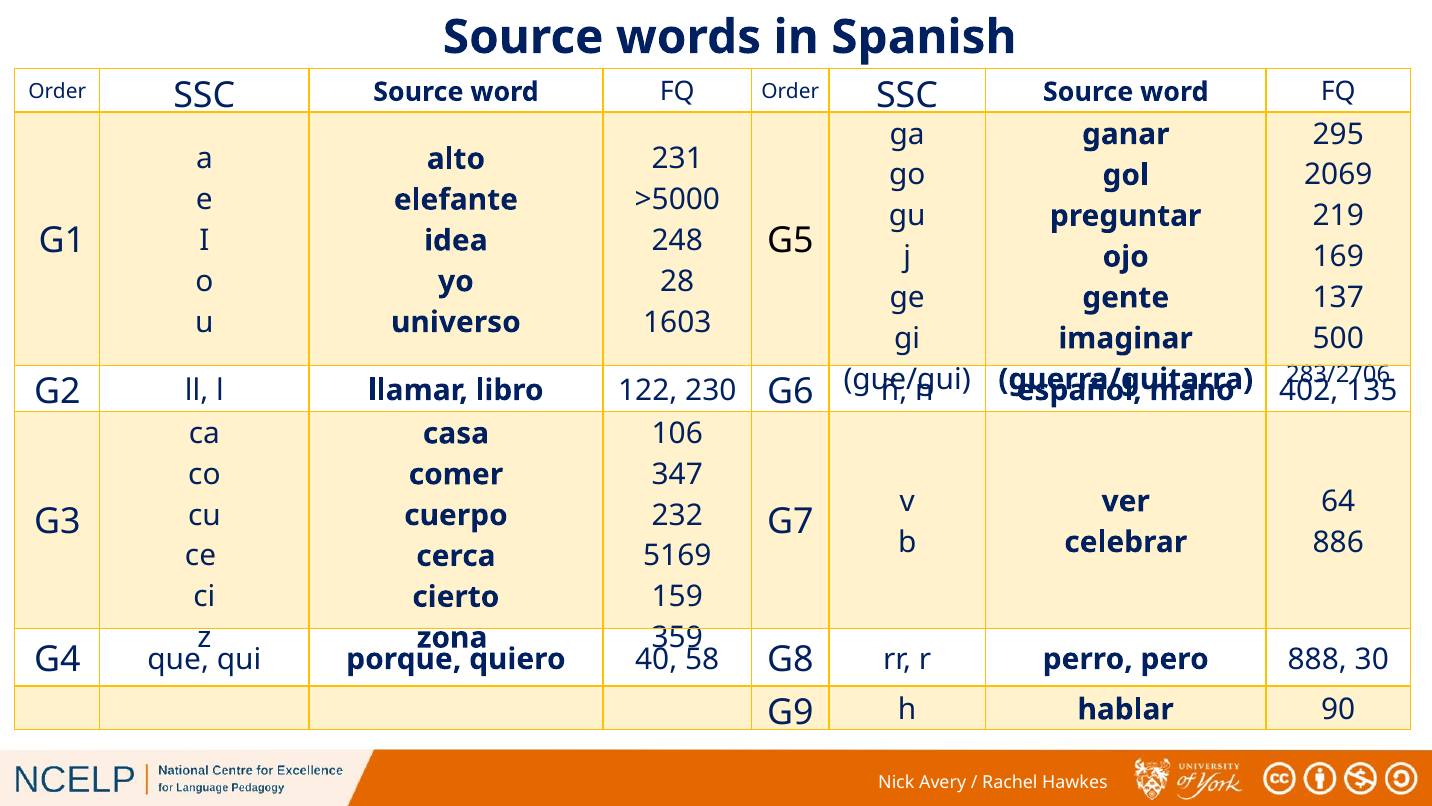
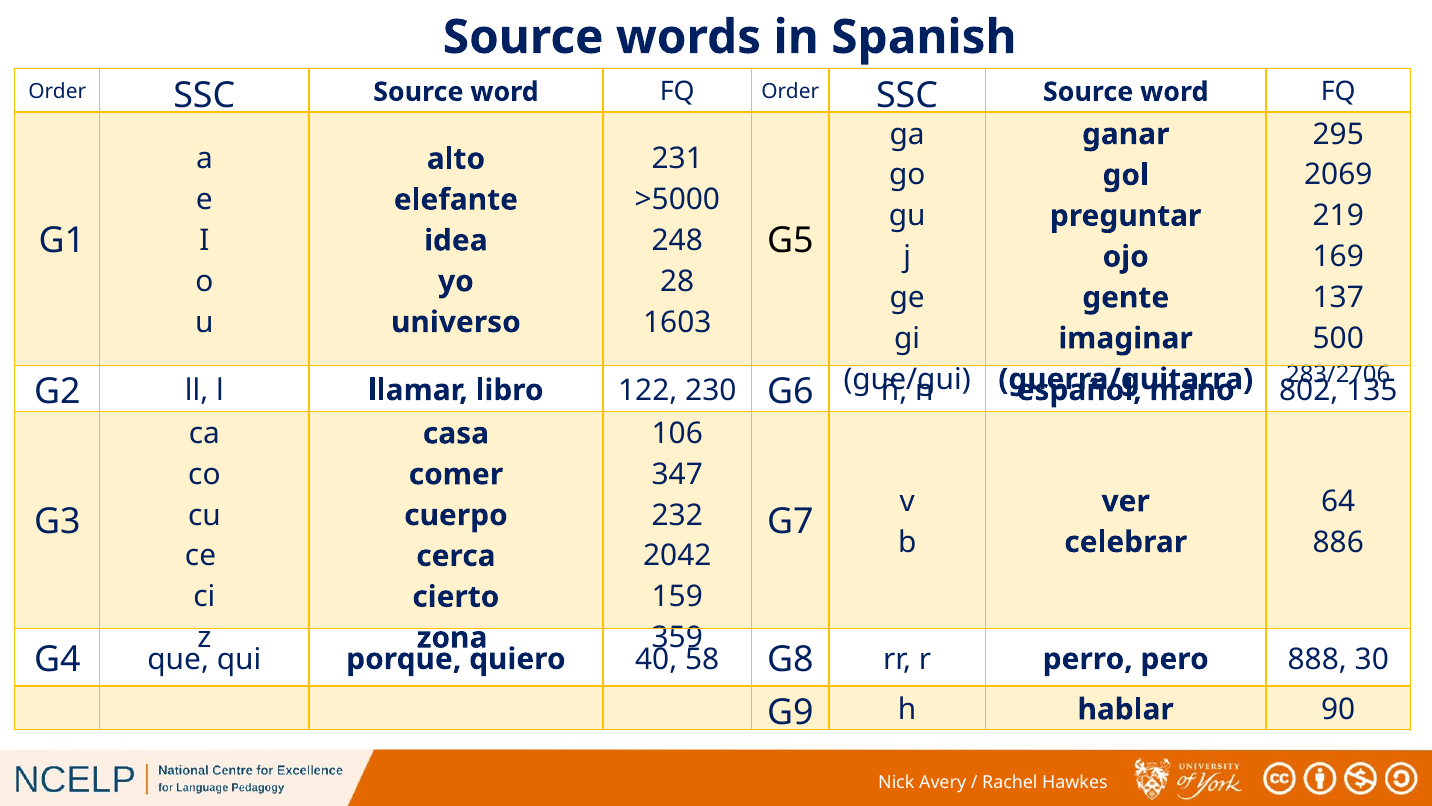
402: 402 -> 802 (1309, 390)
5169: 5169 -> 2042 (677, 556)
